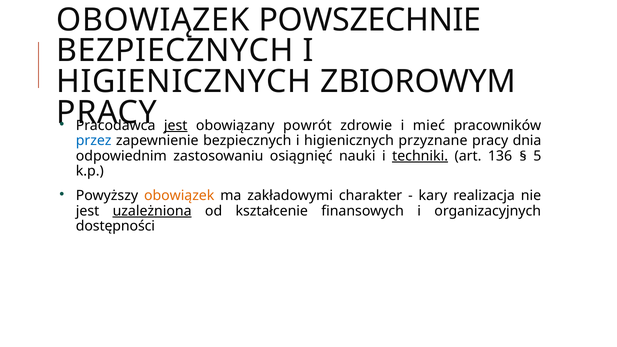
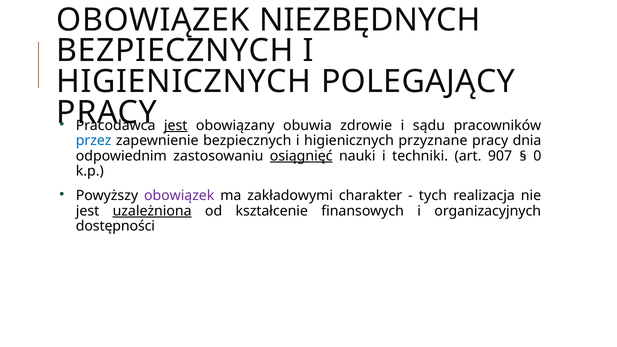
POWSZECHNIE: POWSZECHNIE -> NIEZBĘDNYCH (370, 20)
ZBIOROWYM: ZBIOROWYM -> POLEGAJĄCY (418, 82)
powrót: powrót -> obuwia (307, 126)
mieć: mieć -> sądu (429, 126)
osiągnięć underline: none -> present (301, 156)
techniki underline: present -> none (420, 156)
136: 136 -> 907 (500, 156)
5: 5 -> 0 (537, 156)
obowiązek colour: orange -> purple (179, 196)
kary: kary -> tych (433, 196)
